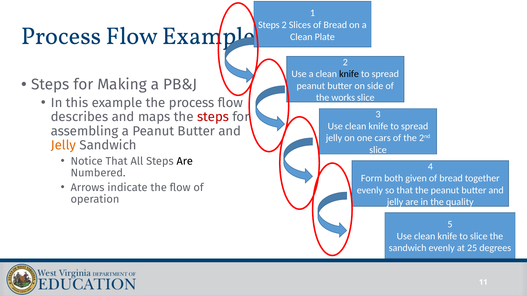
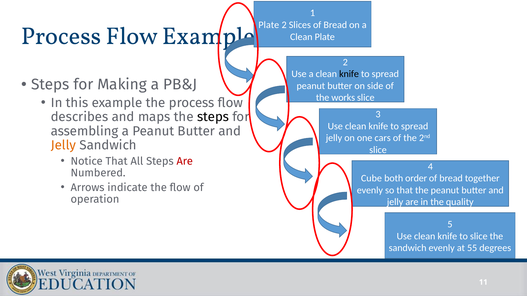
Steps: Steps -> Plate (269, 25)
steps colour: red -> black (213, 117)
Are colour: black -> red (185, 161)
Form: Form -> Cube (371, 179)
given: given -> order (416, 179)
25: 25 -> 55 (472, 248)
